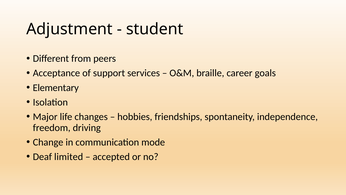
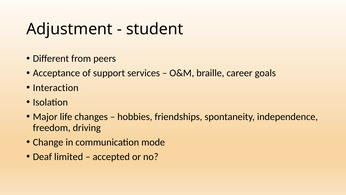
Elementary: Elementary -> Interaction (56, 88)
